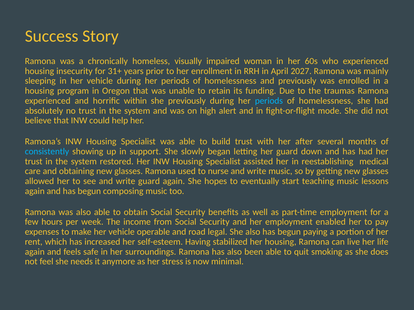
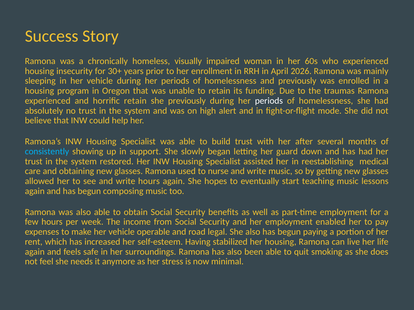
31+: 31+ -> 30+ (115, 71)
2027: 2027 -> 2026 (301, 71)
horrific within: within -> retain (135, 101)
periods colour: light blue -> white (269, 101)
write guard: guard -> hours (149, 181)
